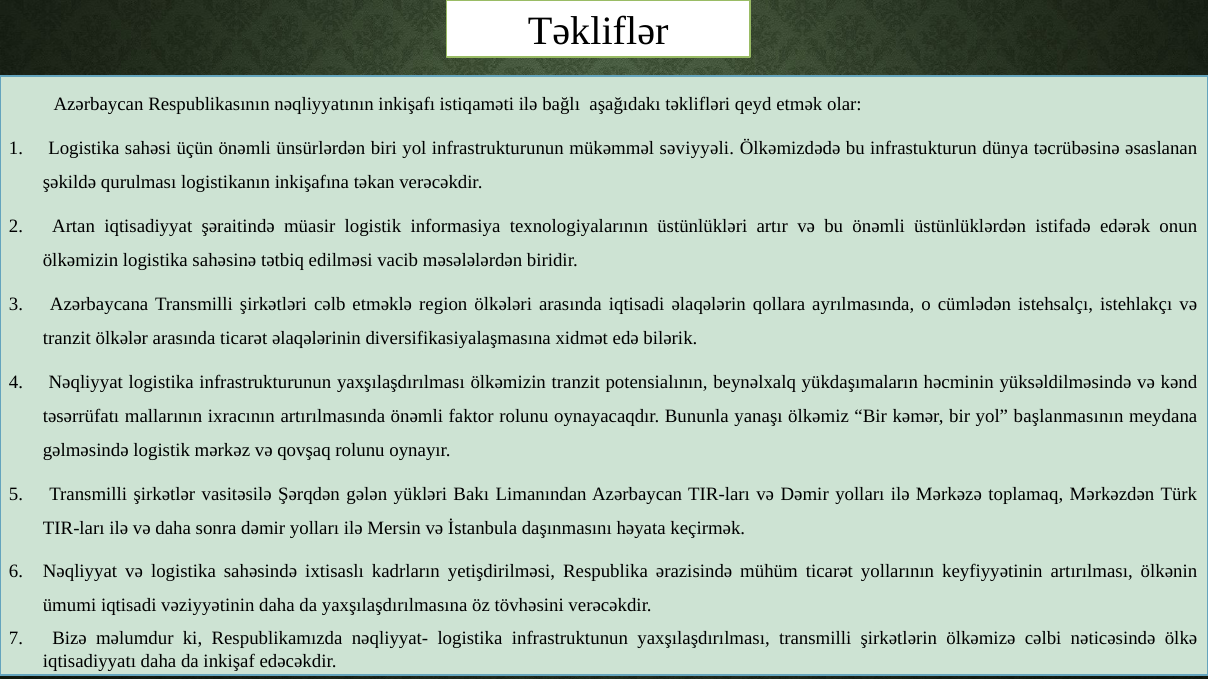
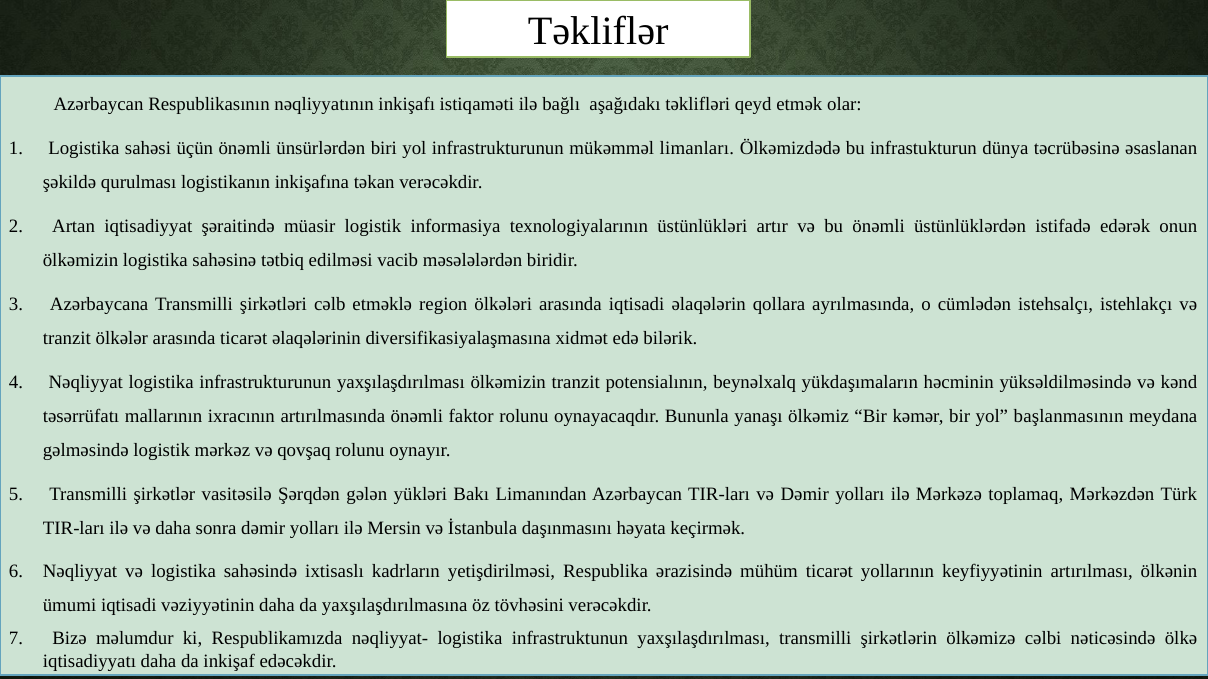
səviyyəli: səviyyəli -> limanları (697, 148)
